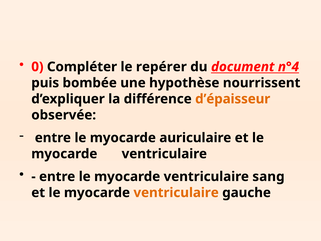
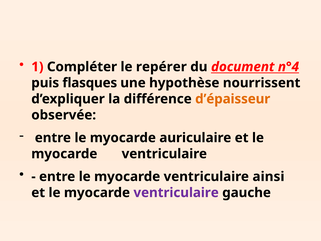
0: 0 -> 1 (37, 67)
bombée: bombée -> flasques (90, 83)
sang: sang -> ainsi (268, 176)
ventriculaire colour: orange -> purple (176, 192)
